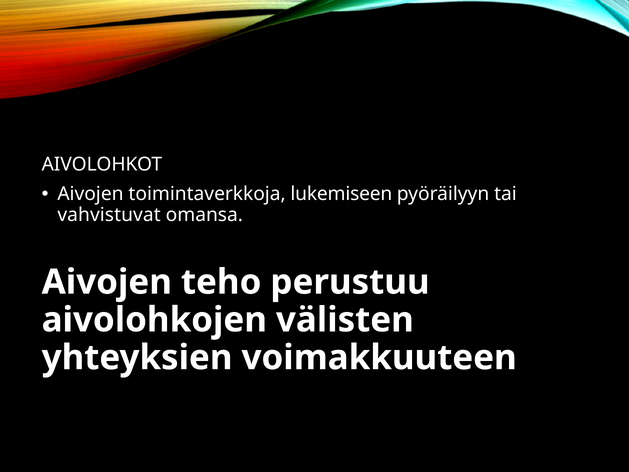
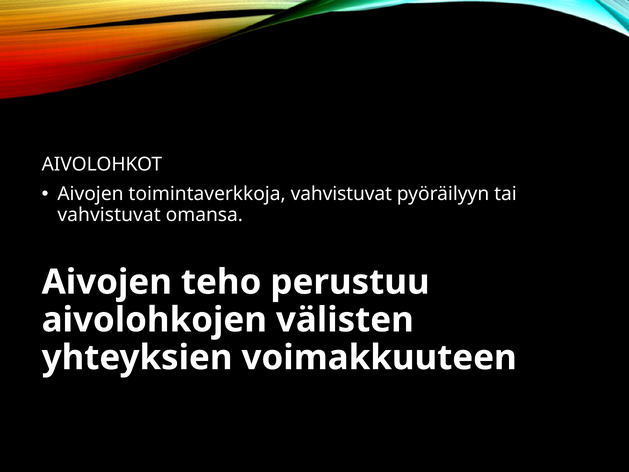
toimintaverkkoja lukemiseen: lukemiseen -> vahvistuvat (341, 194)
